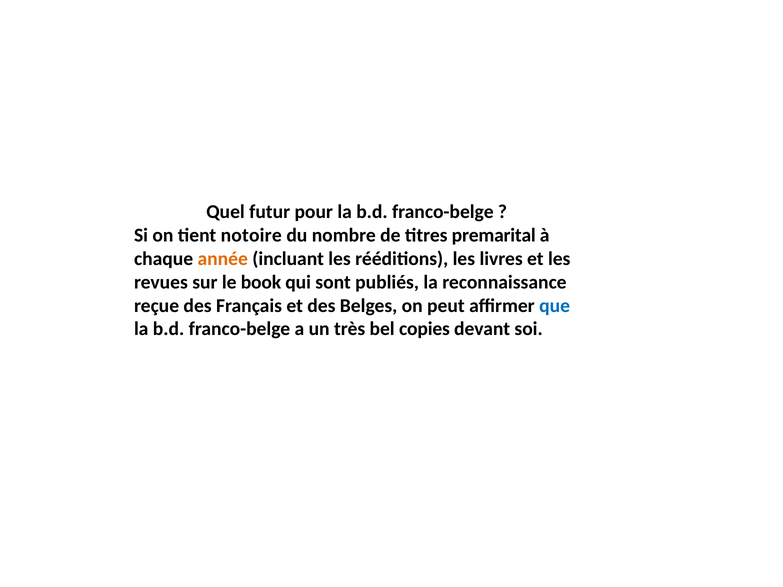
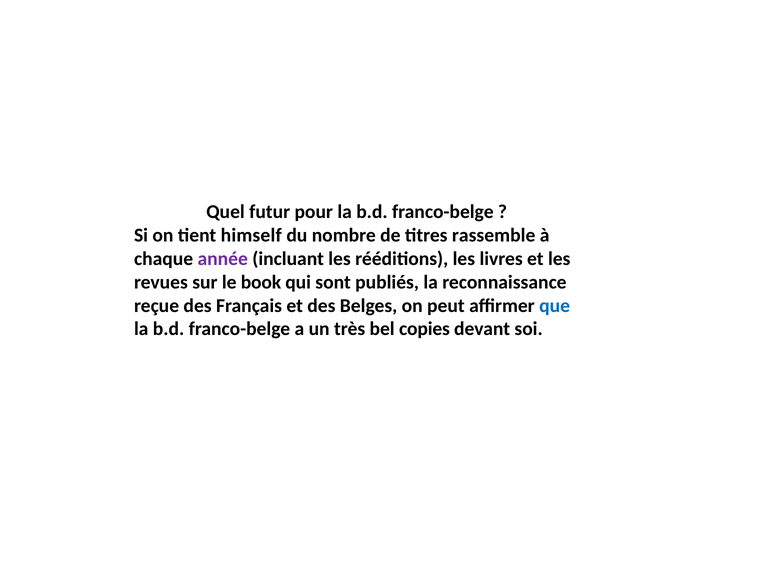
notoire: notoire -> himself (251, 235)
premarital: premarital -> rassemble (494, 235)
année colour: orange -> purple (223, 259)
